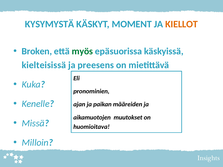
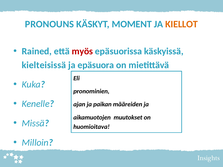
KYSYMYSTÄ: KYSYMYSTÄ -> PRONOUNS (49, 24)
Broken: Broken -> Rained (37, 51)
myös colour: green -> red (82, 51)
preesens: preesens -> epäsuora (96, 65)
